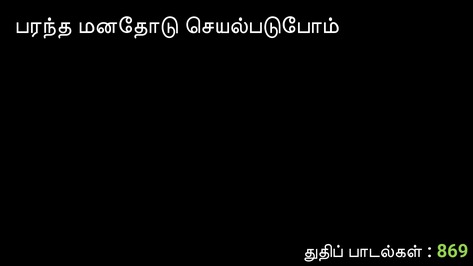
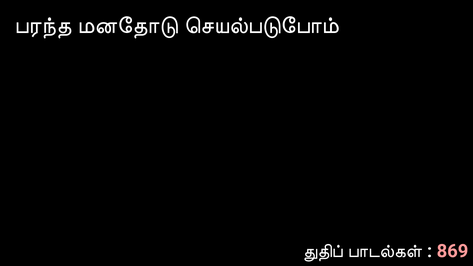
869 colour: light green -> pink (452, 251)
